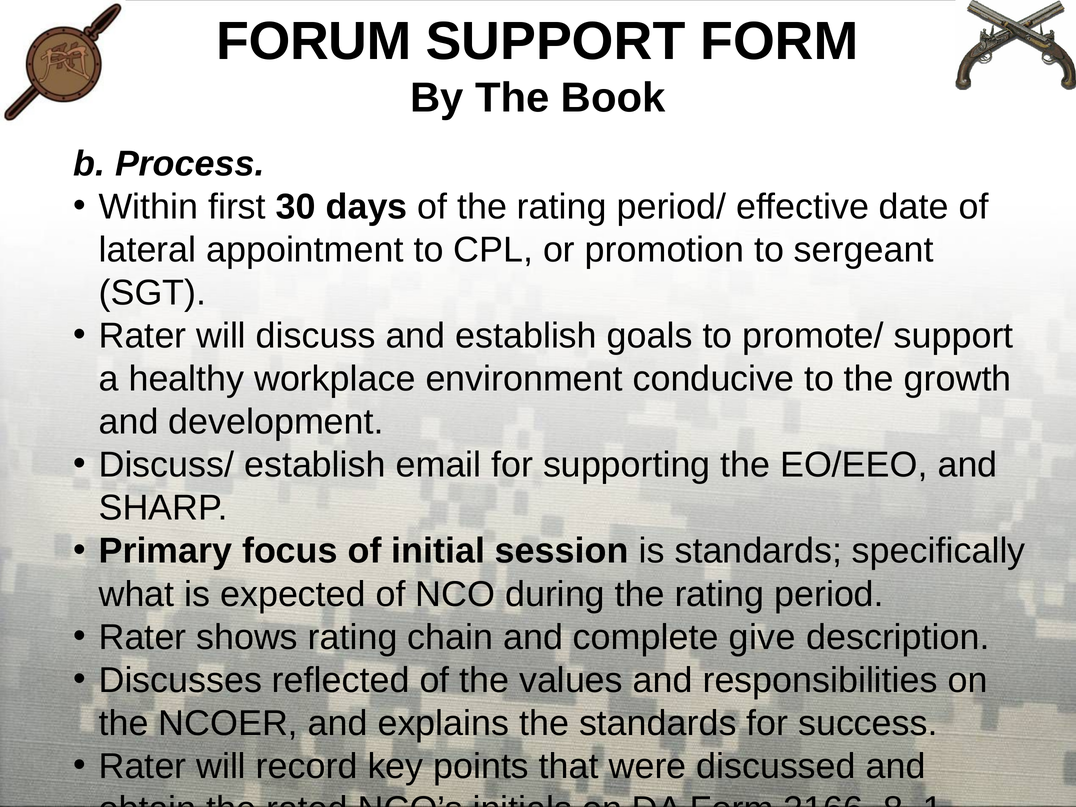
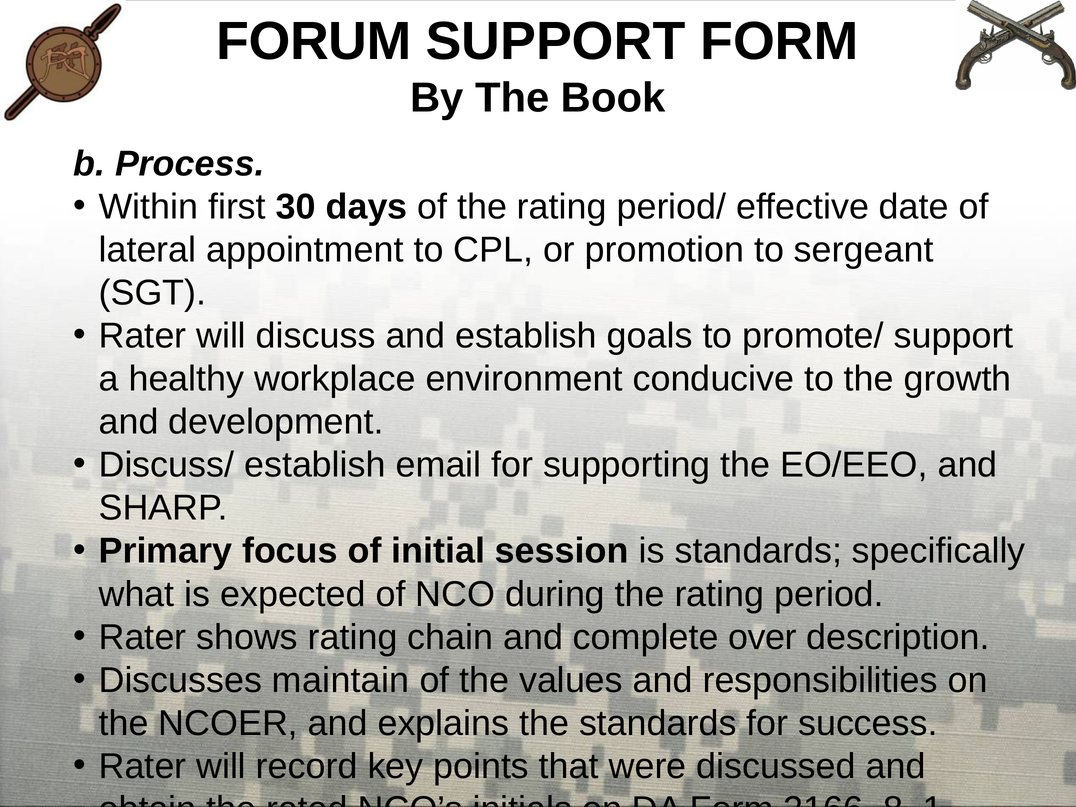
give: give -> over (762, 637)
reflected: reflected -> maintain (341, 680)
